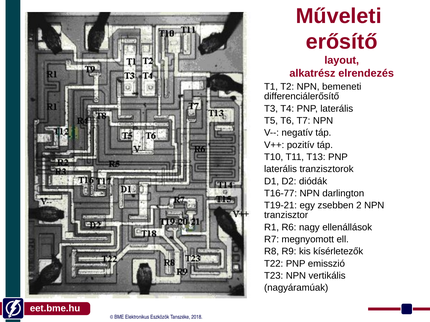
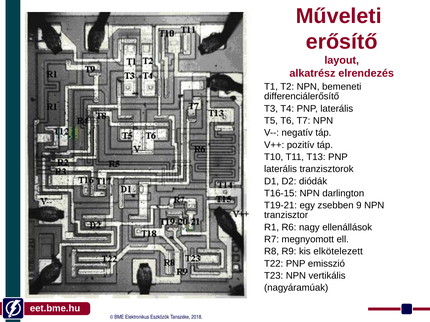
T16-77: T16-77 -> T16-15 (281, 194)
2: 2 -> 9 (359, 206)
kísérletezők: kísérletezők -> elkötelezett (338, 252)
